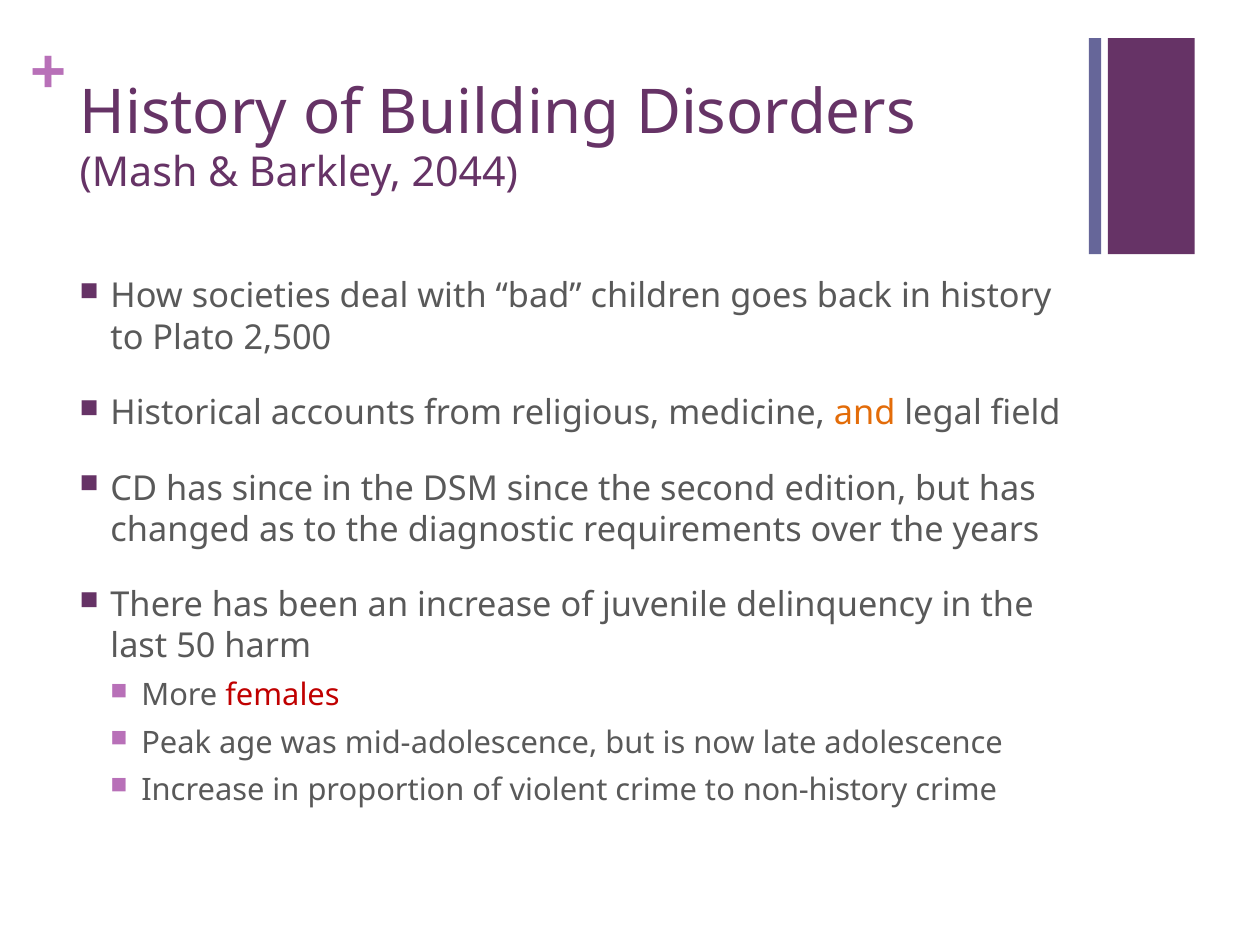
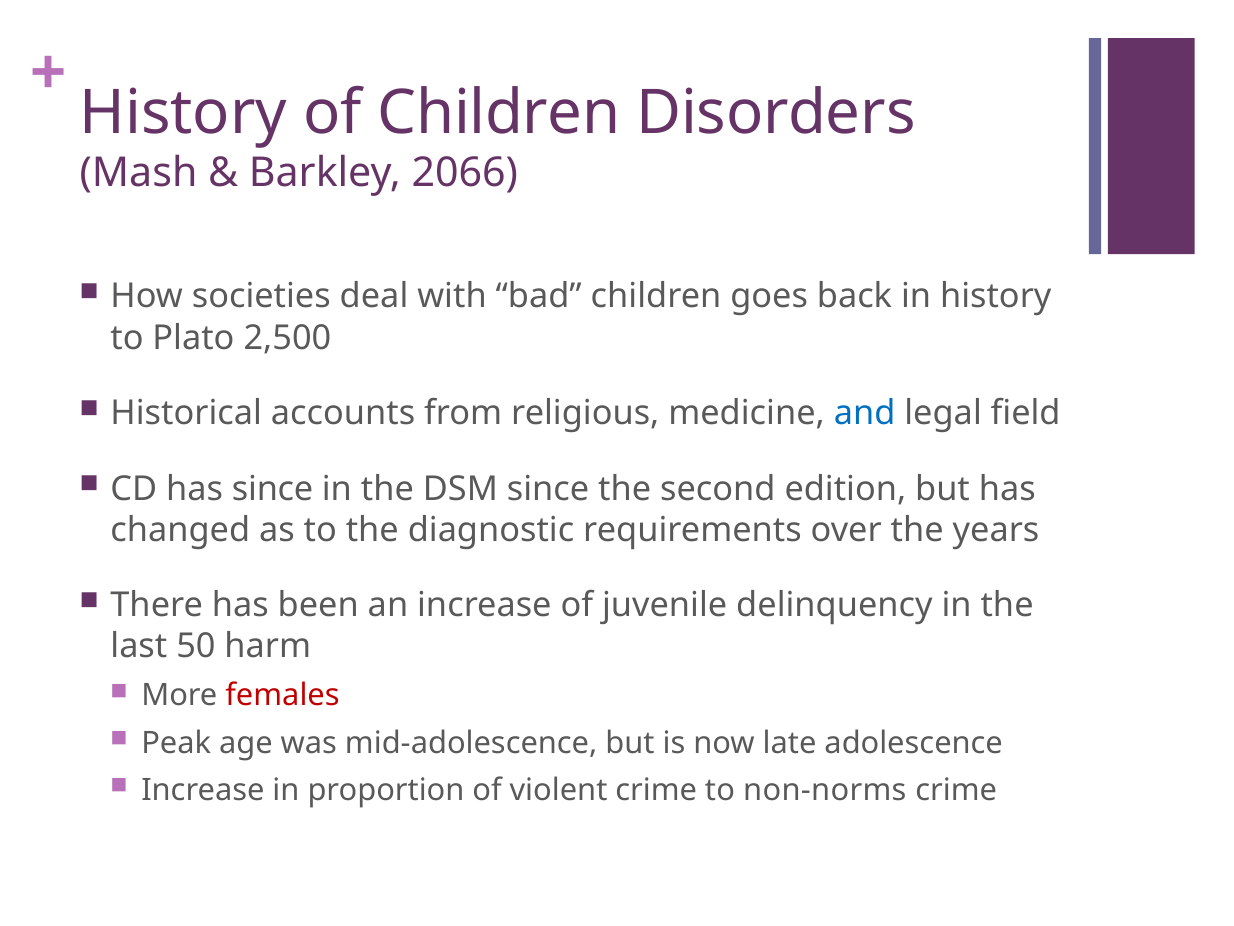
of Building: Building -> Children (499, 113)
2044: 2044 -> 2066 (465, 173)
and colour: orange -> blue (865, 413)
non-history: non-history -> non-norms (825, 790)
